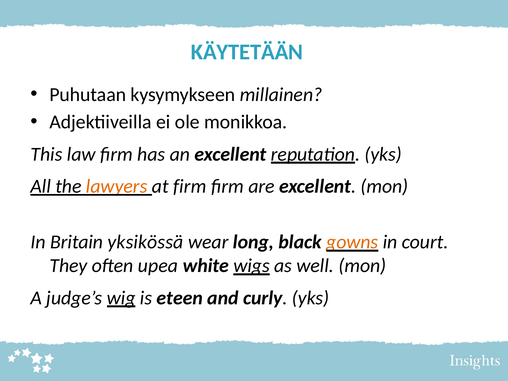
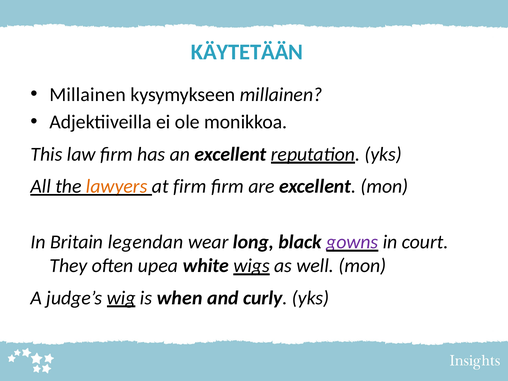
Puhutaan: Puhutaan -> Millainen (88, 94)
yksikössä: yksikössä -> legendan (145, 242)
gowns colour: orange -> purple (352, 242)
eteen: eteen -> when (180, 298)
